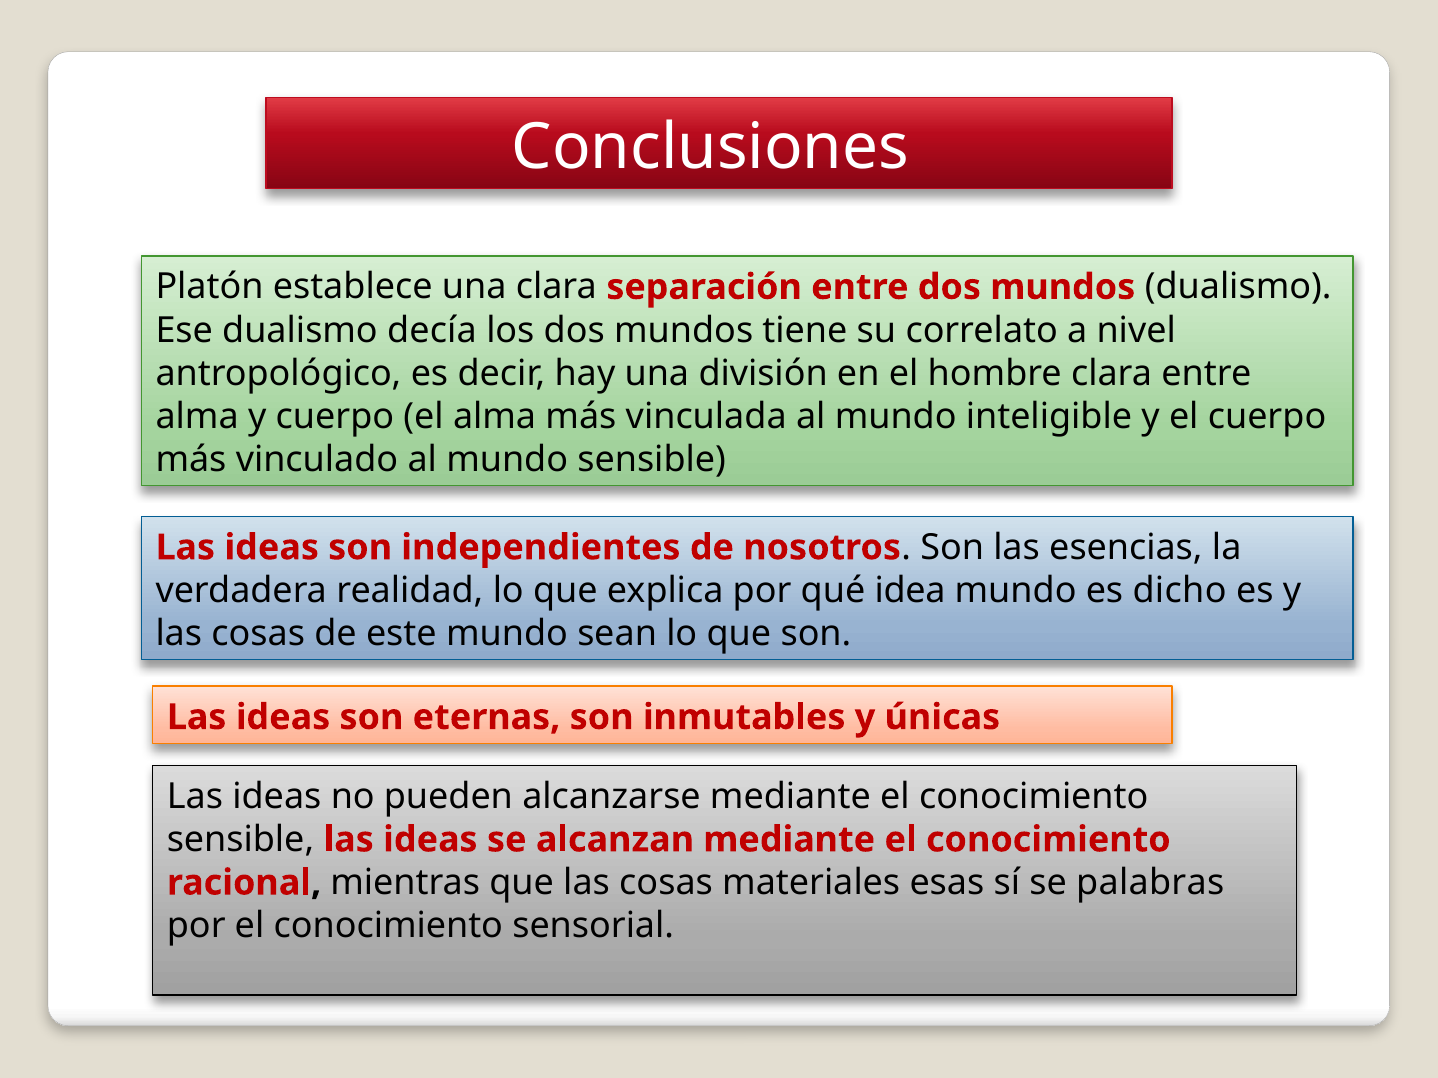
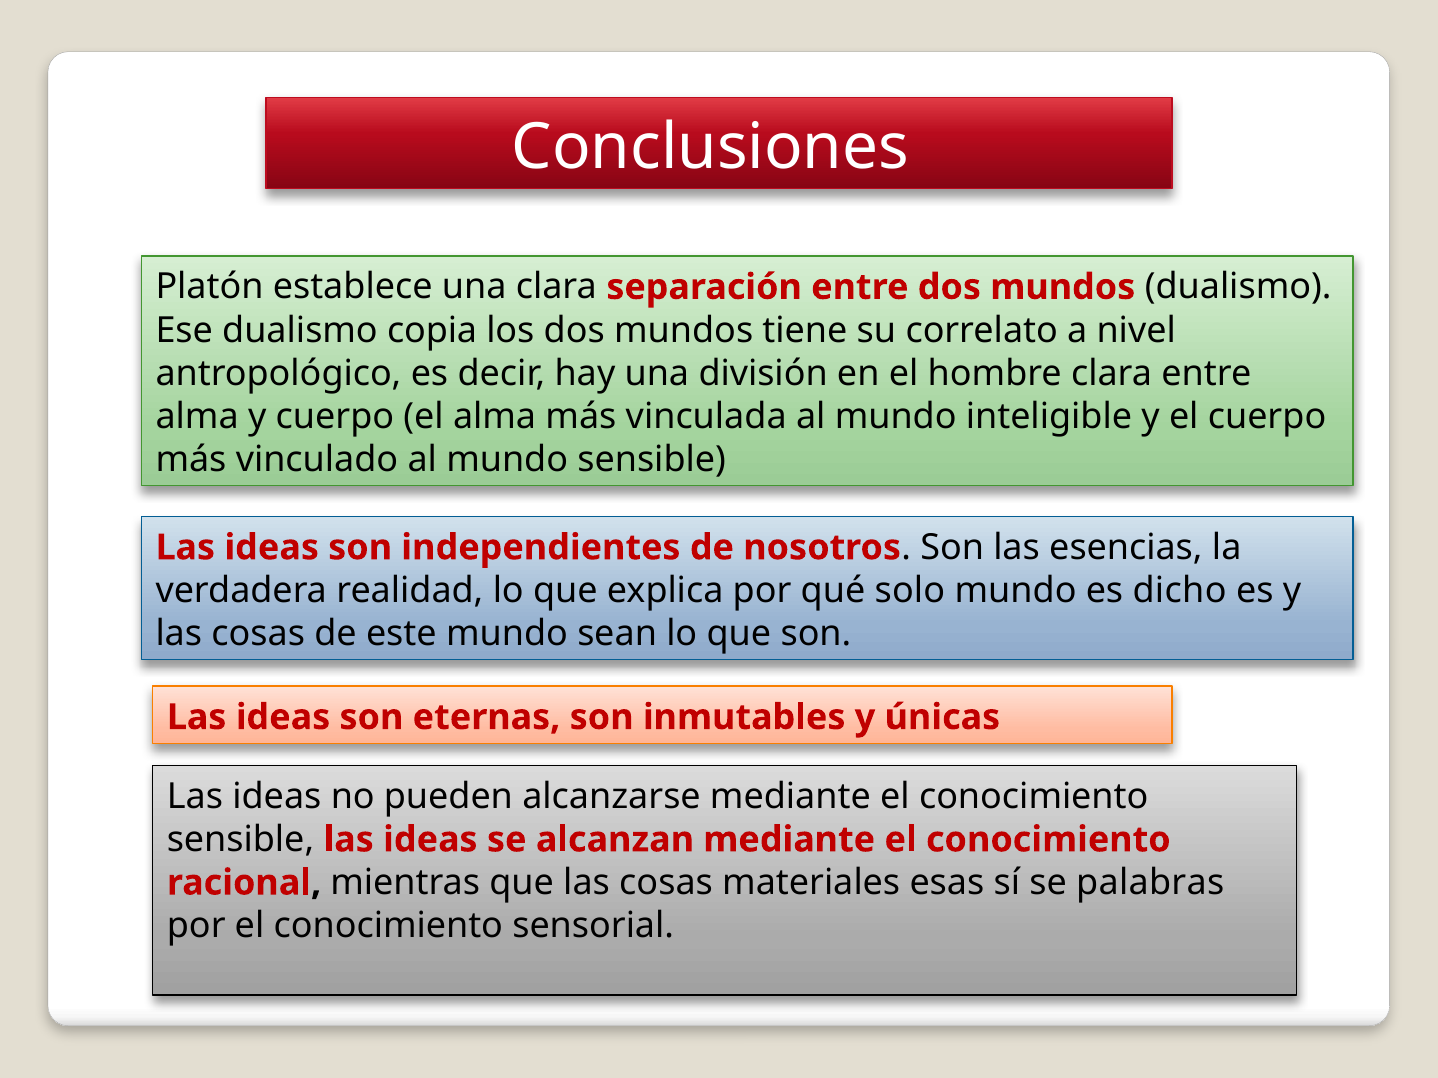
decía: decía -> copia (432, 330)
idea: idea -> solo (910, 591)
